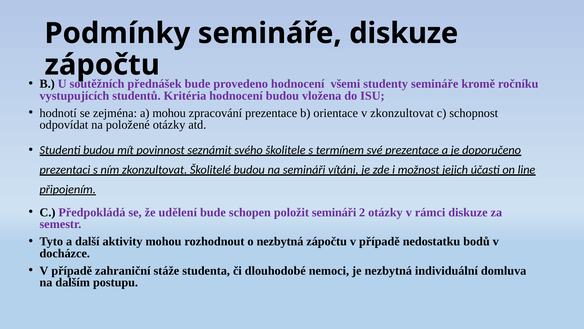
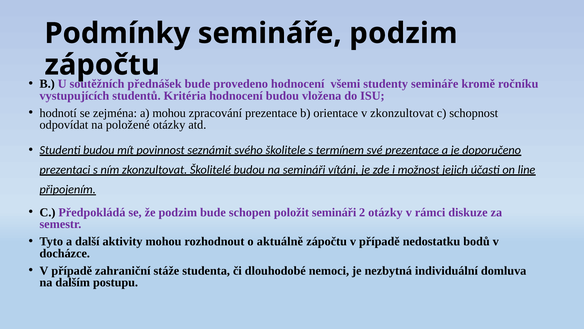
semináře diskuze: diskuze -> podzim (403, 33)
že udělení: udělení -> podzim (178, 212)
o nezbytná: nezbytná -> aktuálně (280, 241)
